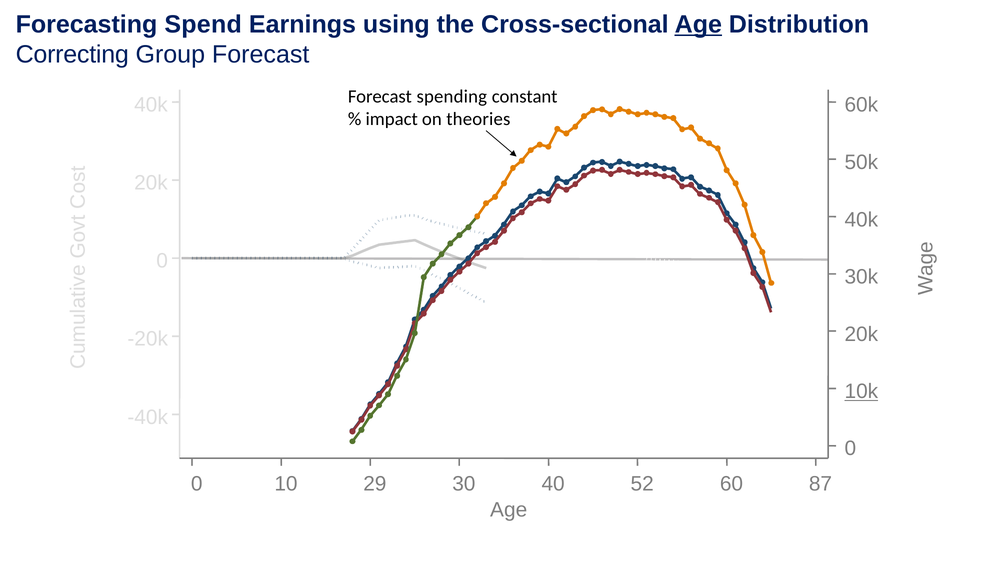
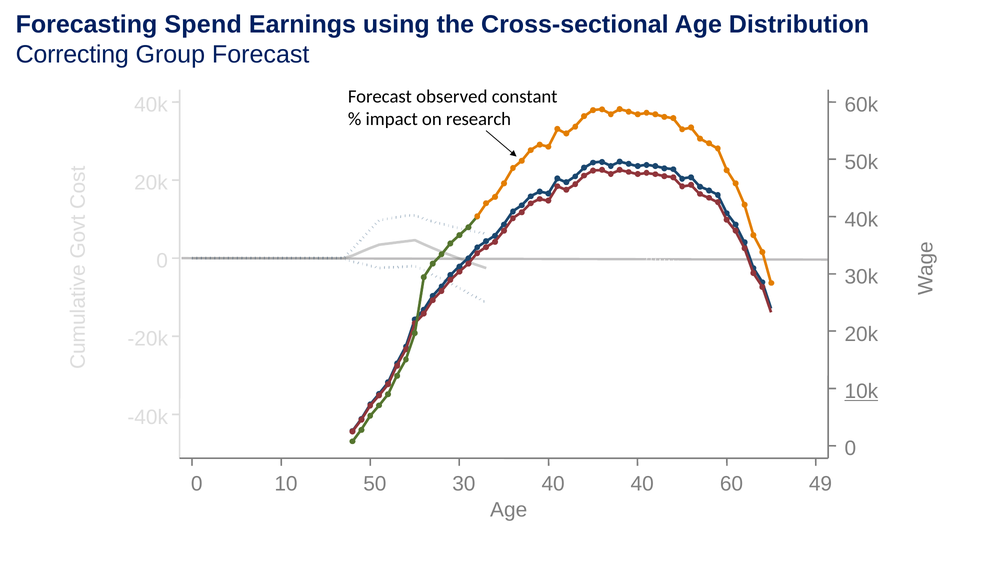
Age underline: present -> none (698, 25)
spending: spending -> observed (452, 97)
theories: theories -> research (479, 119)
29: 29 -> 50 (375, 484)
40 52: 52 -> 40 (642, 484)
87: 87 -> 49 (820, 484)
